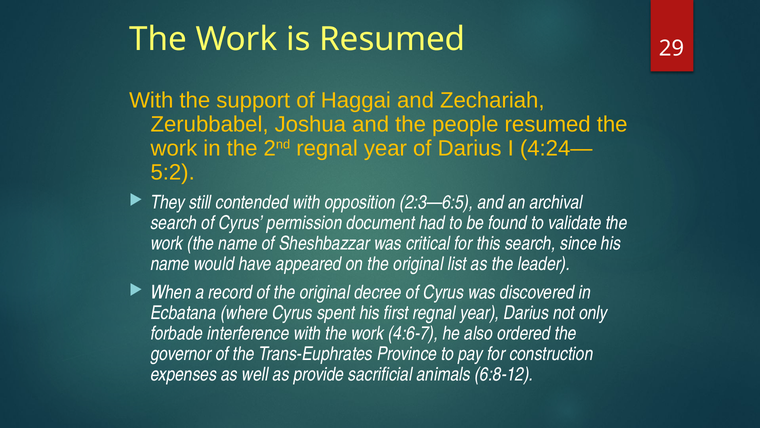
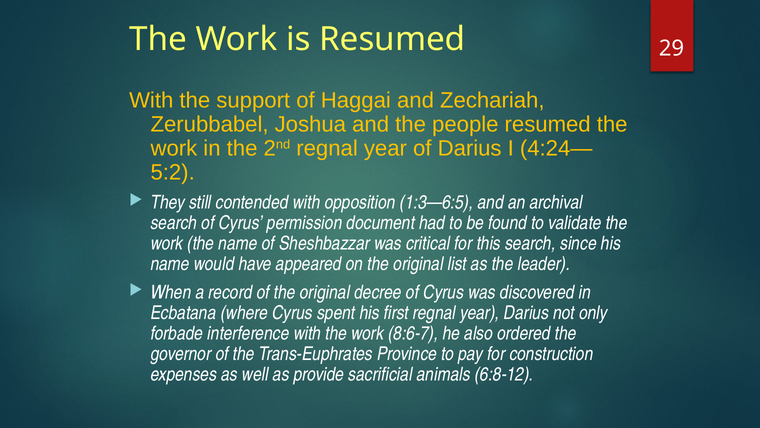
2:3—6:5: 2:3—6:5 -> 1:3—6:5 (437, 202)
4:6-7: 4:6-7 -> 8:6-7 (413, 333)
